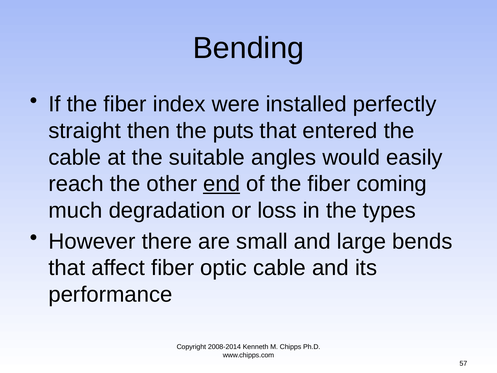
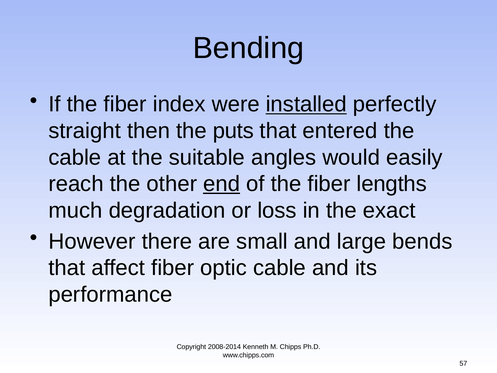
installed underline: none -> present (306, 104)
coming: coming -> lengths (392, 184)
types: types -> exact (389, 210)
